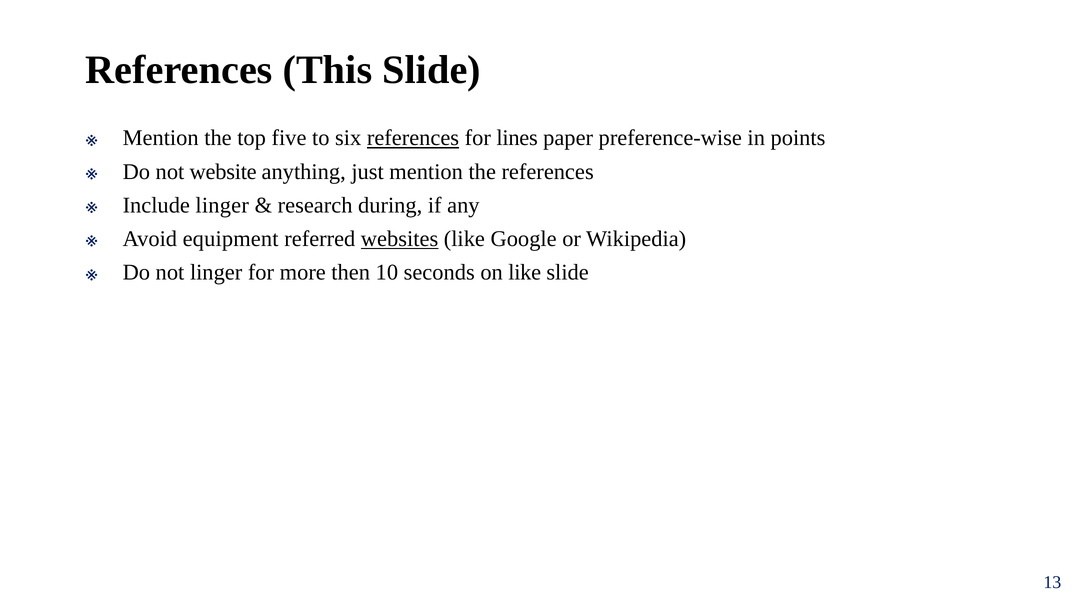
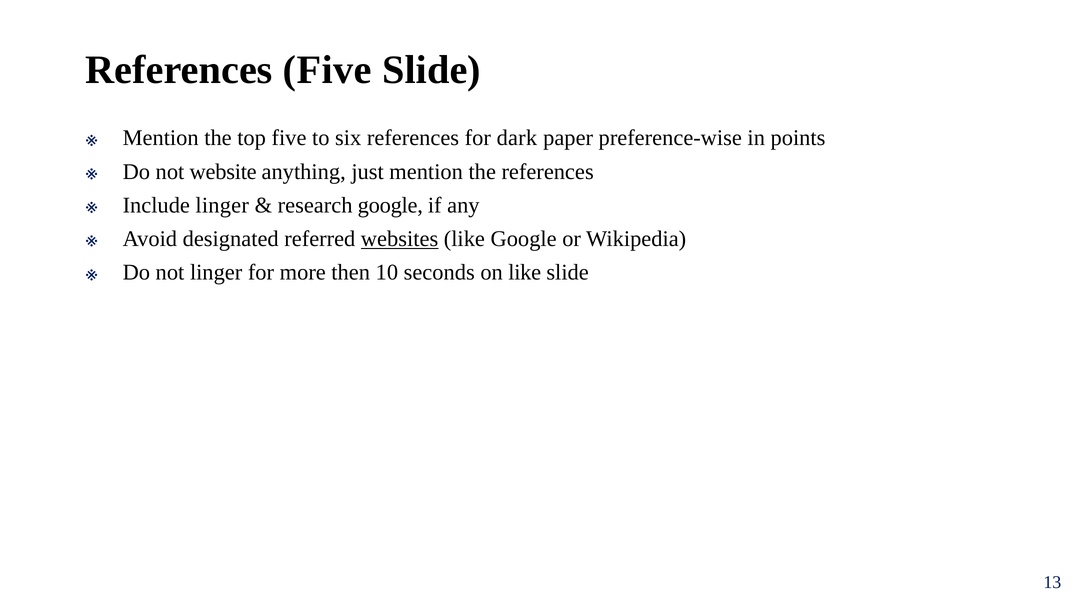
References This: This -> Five (327, 70)
references underline: present -> none (413, 138)
lines: lines -> dark (517, 138)
research during: during -> google (390, 205)
equipment: equipment -> designated (231, 239)
